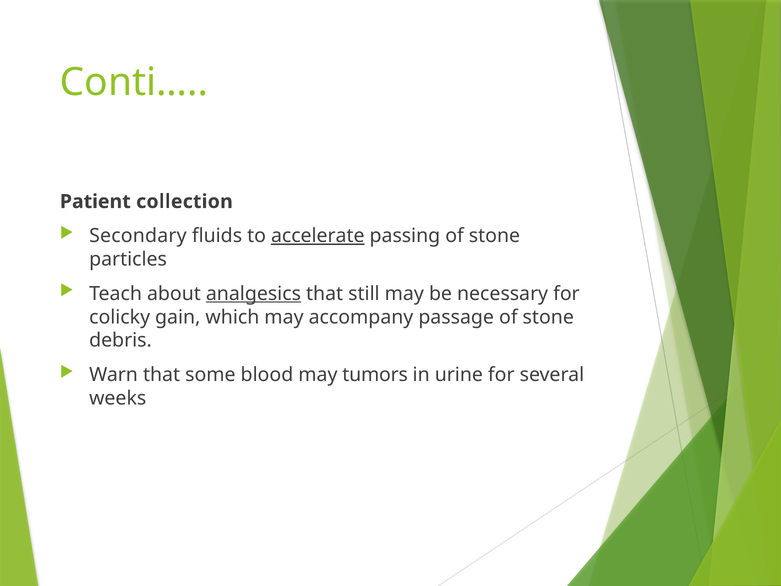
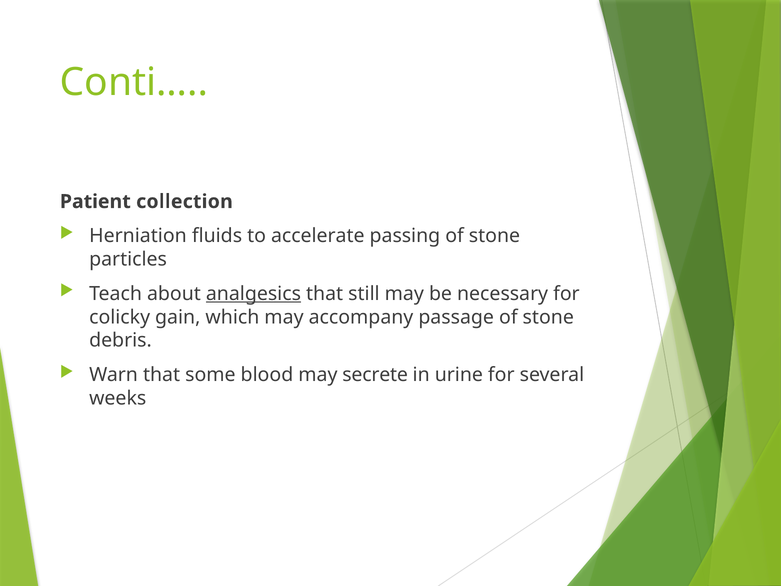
Secondary: Secondary -> Herniation (138, 236)
accelerate underline: present -> none (318, 236)
tumors: tumors -> secrete (375, 375)
